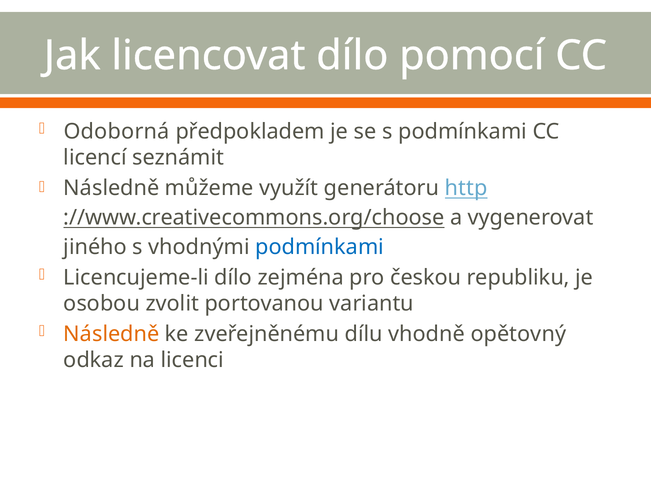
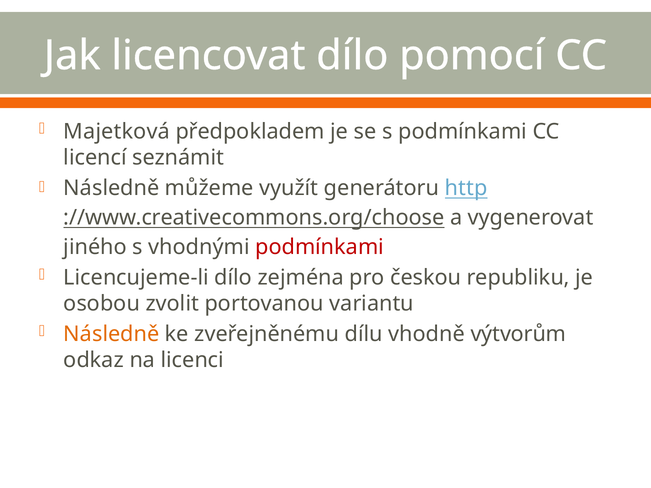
Odoborná: Odoborná -> Majetková (117, 132)
podmínkami colour: blue -> red (320, 247)
opětovný: opětovný -> výtvorům (518, 334)
